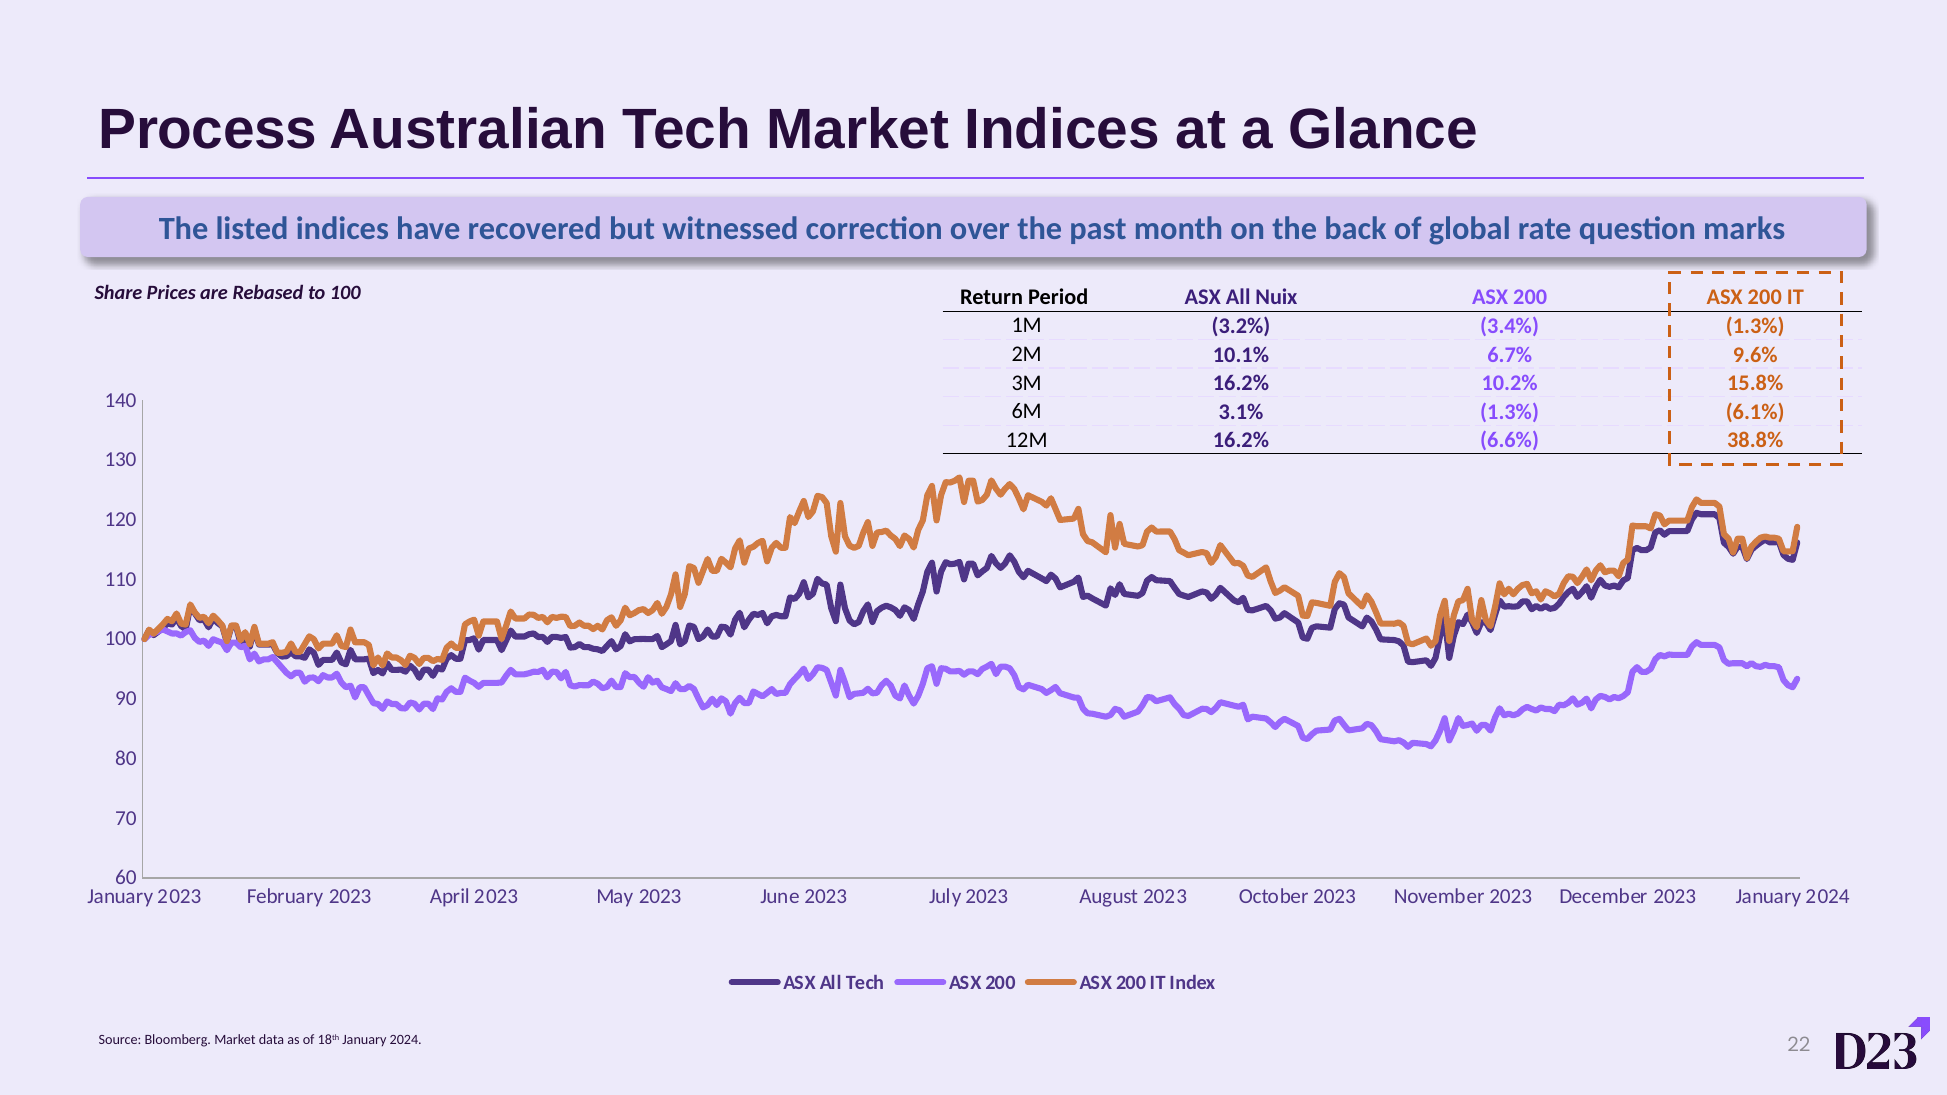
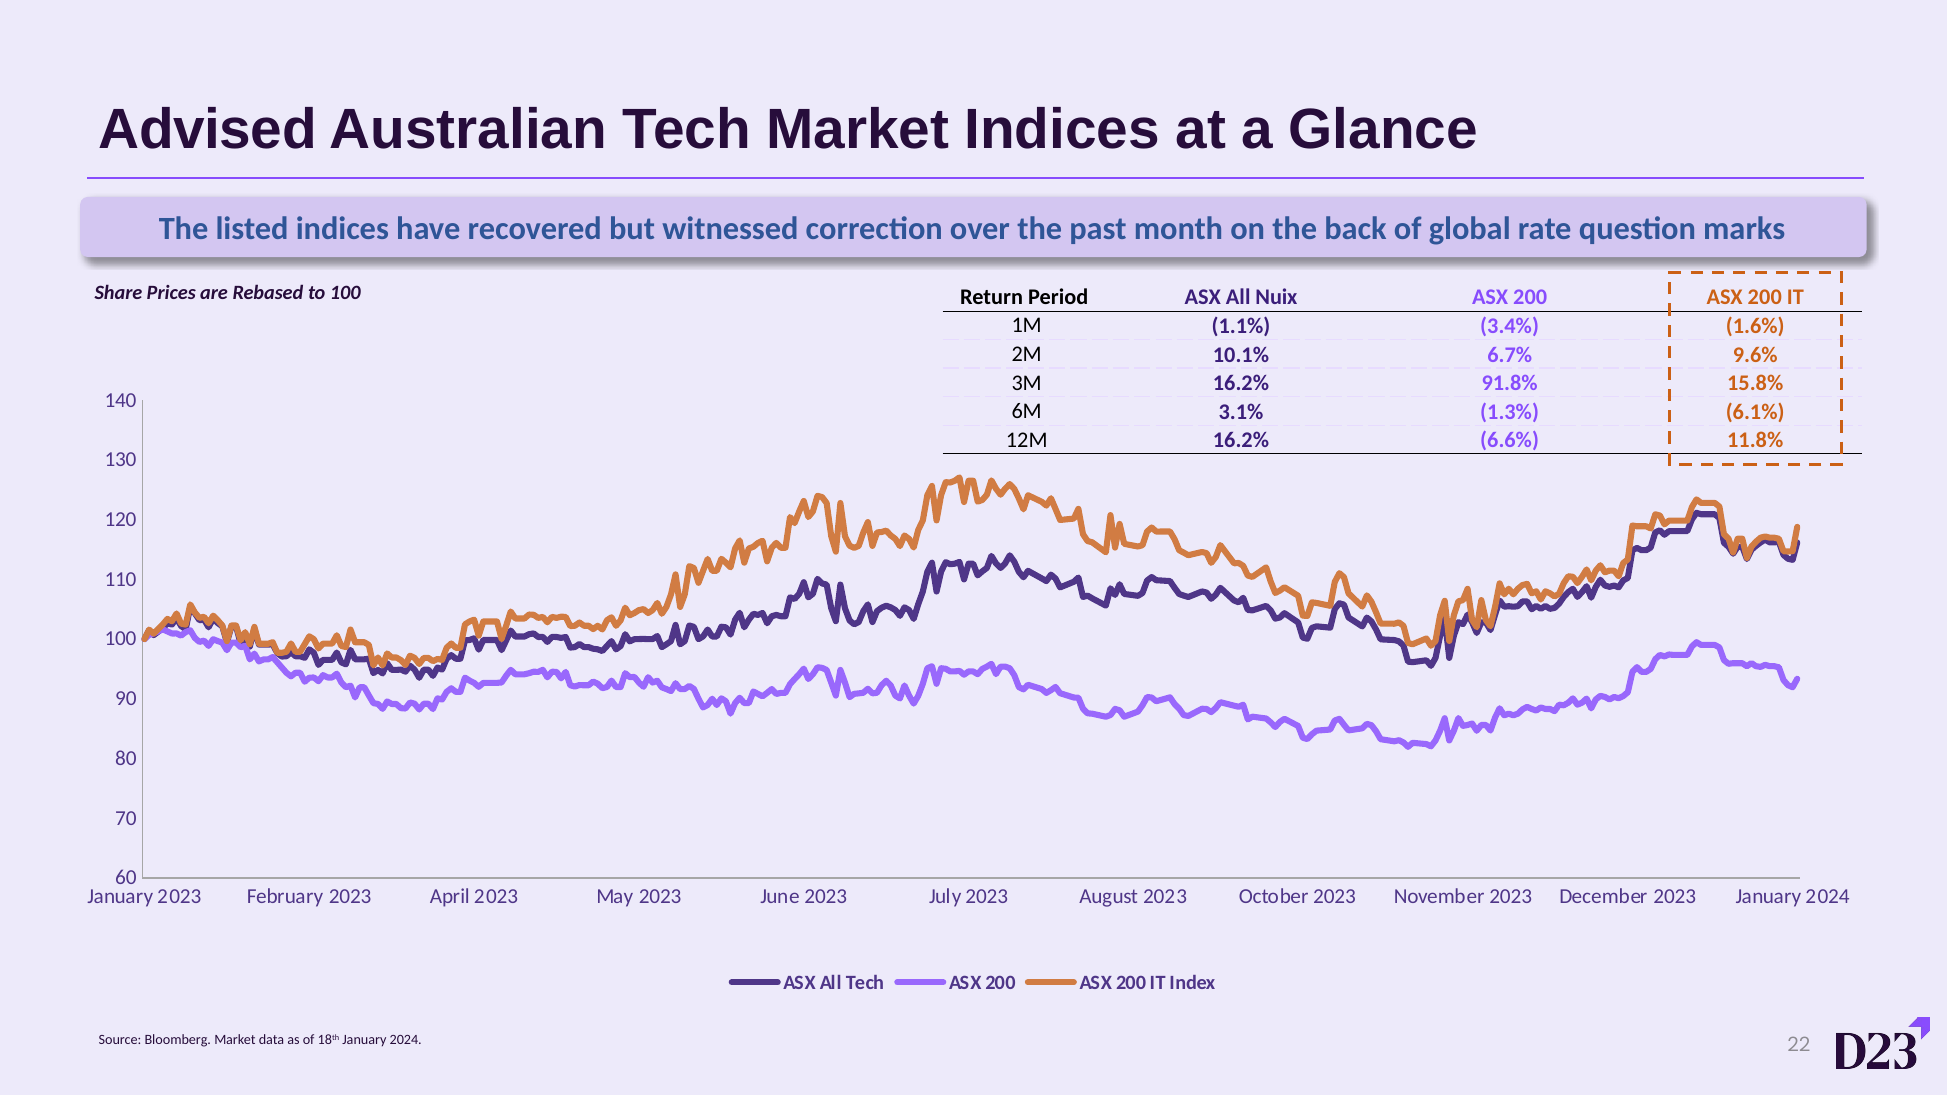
Process: Process -> Advised (208, 130)
3.2%: 3.2% -> 1.1% (1241, 326)
3.4% 1.3%: 1.3% -> 1.6% (1755, 326)
10.2%: 10.2% -> 91.8% (1510, 383)
38.8%: 38.8% -> 11.8% (1755, 440)
